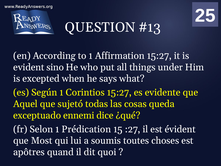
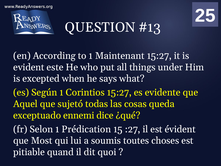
Affirmation: Affirmation -> Maintenant (120, 56)
sino: sino -> este (55, 67)
apôtres: apôtres -> pitiable (29, 152)
